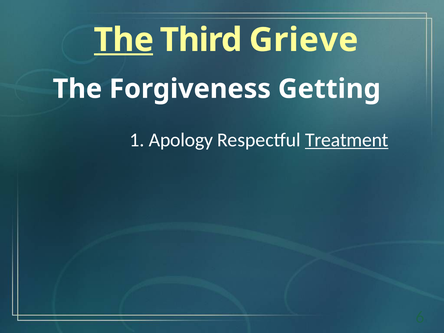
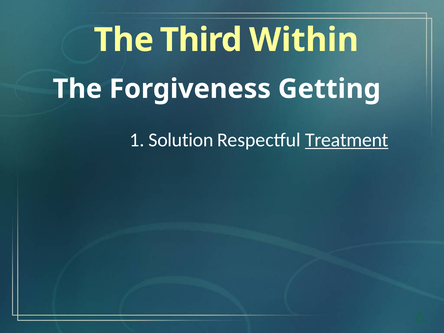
The underline: present -> none (124, 40)
Grieve: Grieve -> Within (304, 40)
Apology: Apology -> Solution (181, 140)
